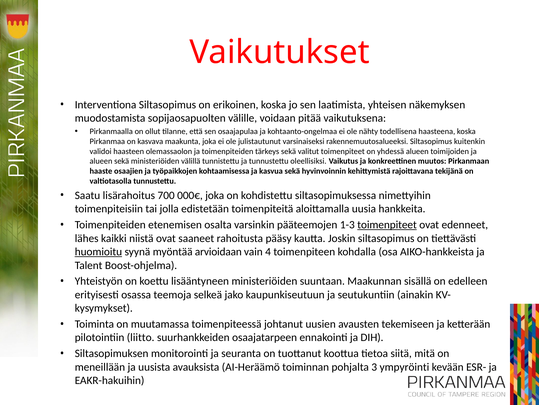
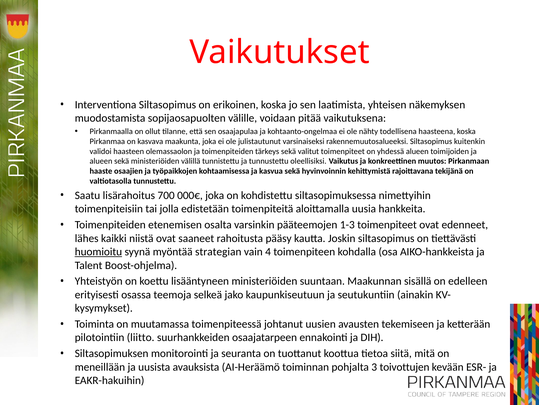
toimenpiteet underline: present -> none (387, 224)
arvioidaan: arvioidaan -> strategian (218, 251)
ympyröinti: ympyröinti -> toivottujen (405, 366)
